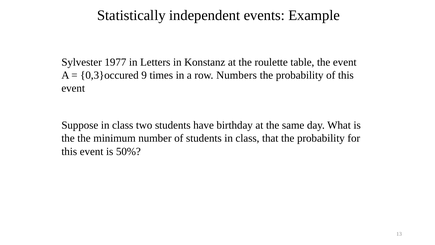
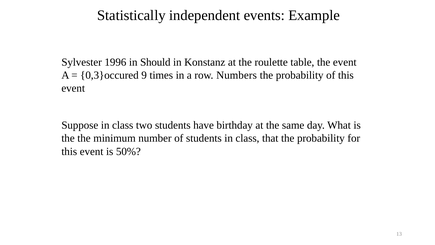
1977: 1977 -> 1996 (115, 62)
Letters: Letters -> Should (155, 62)
